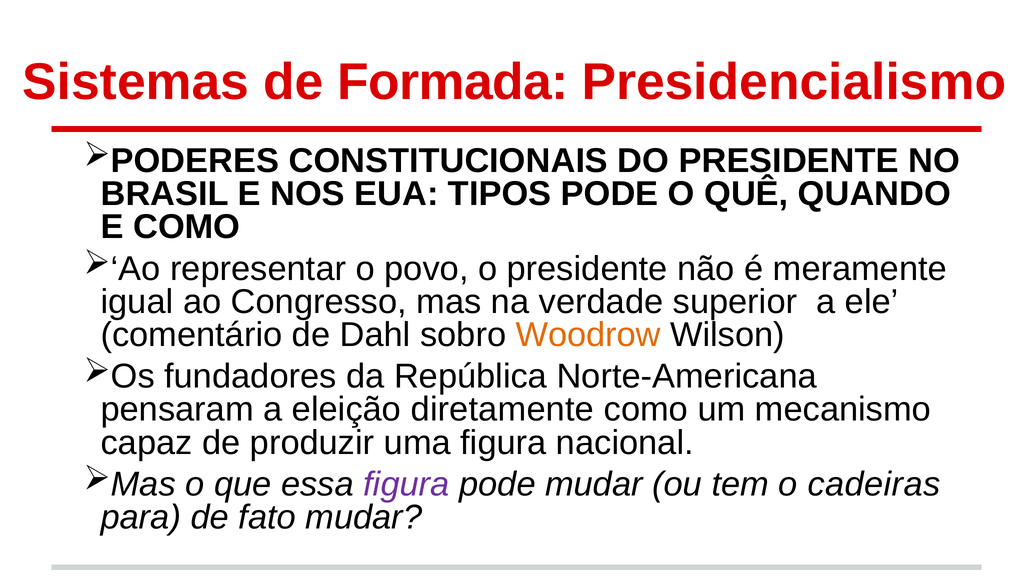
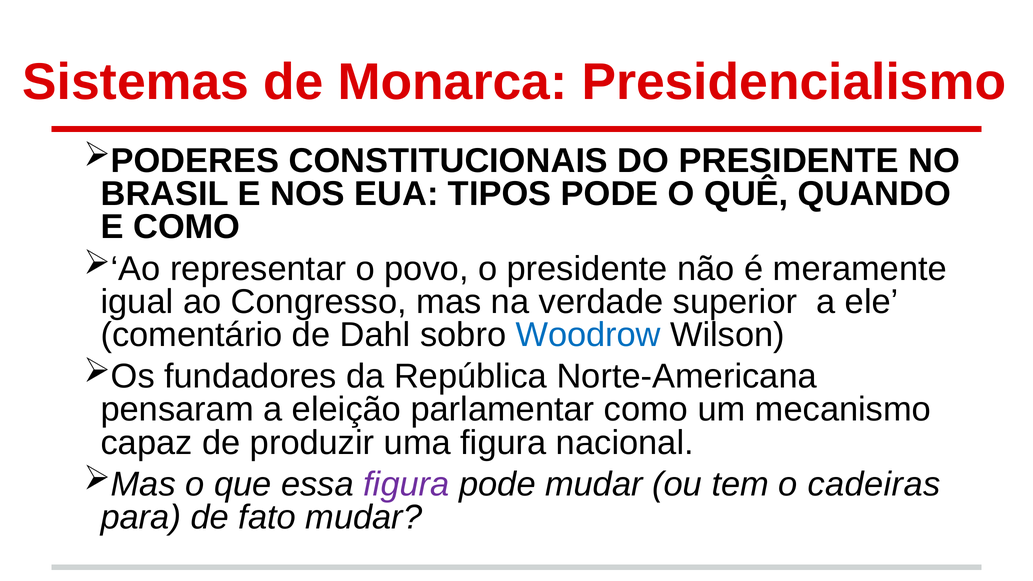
Formada: Formada -> Monarca (453, 82)
Woodrow colour: orange -> blue (588, 335)
diretamente: diretamente -> parlamentar (503, 410)
